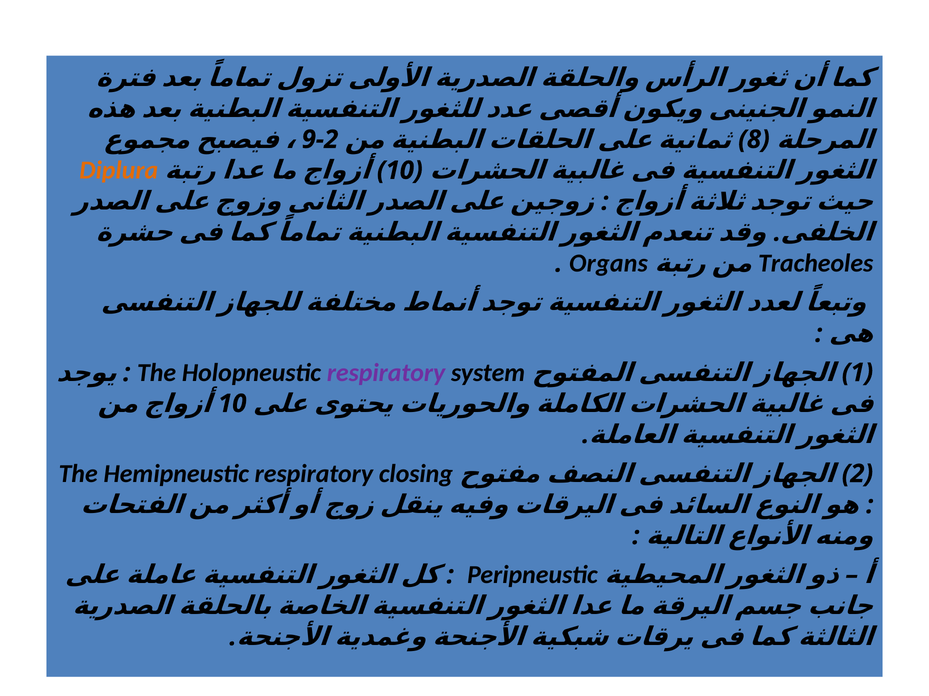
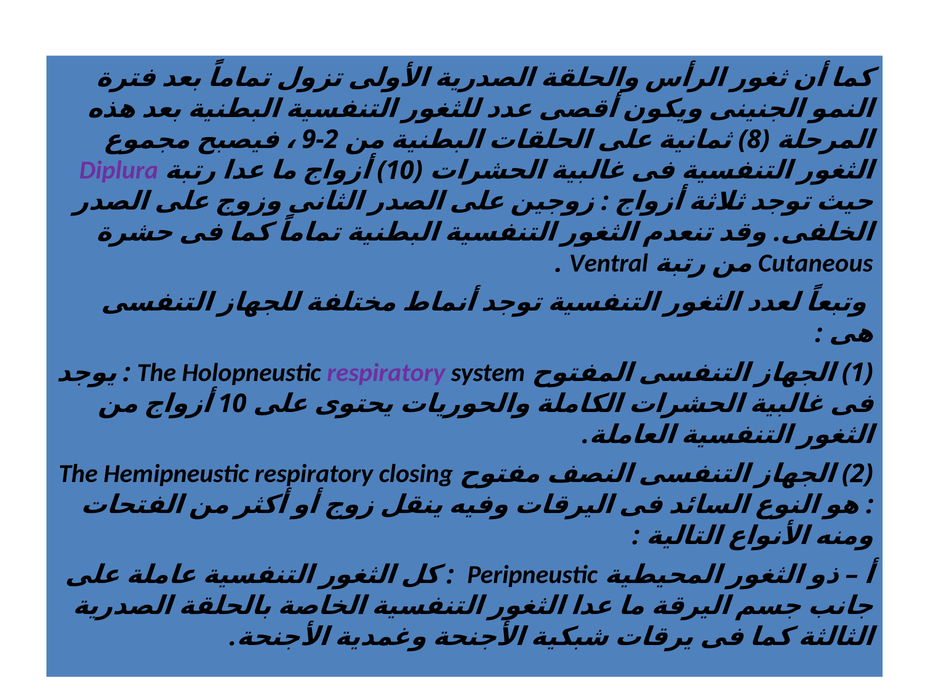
Diplura colour: orange -> purple (119, 171)
Organs: Organs -> Ventral (609, 264)
Tracheoles: Tracheoles -> Cutaneous (816, 264)
